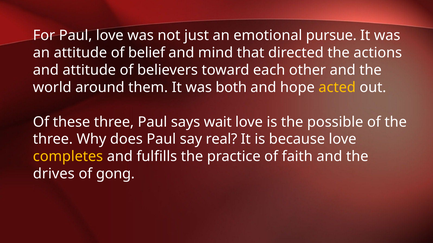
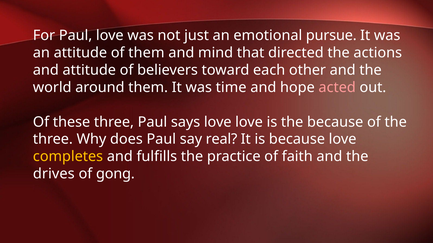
of belief: belief -> them (146, 53)
both: both -> time (231, 88)
acted colour: yellow -> pink (337, 88)
says wait: wait -> love (218, 122)
the possible: possible -> because (335, 122)
